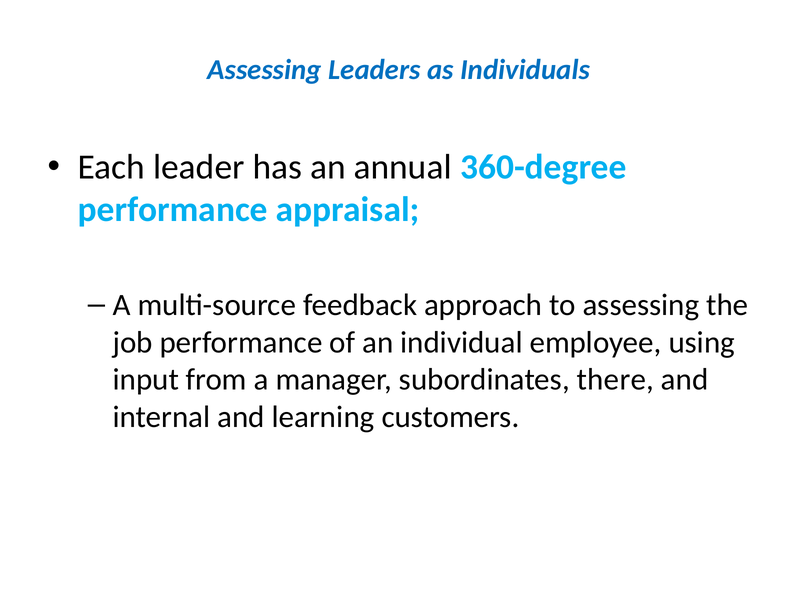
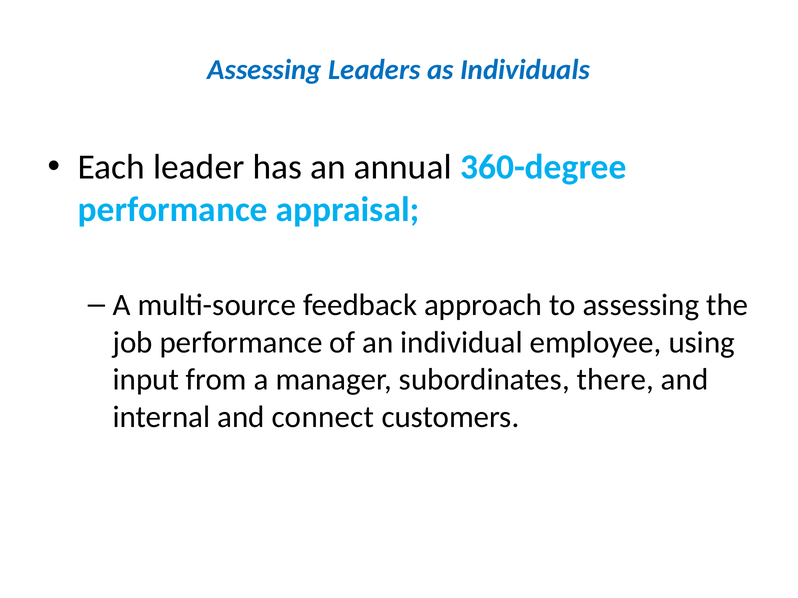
learning: learning -> connect (323, 417)
